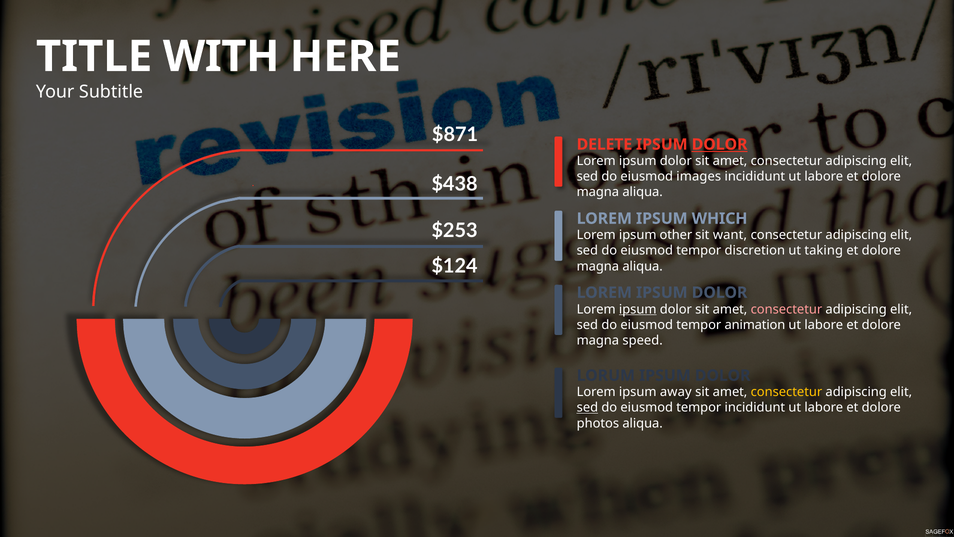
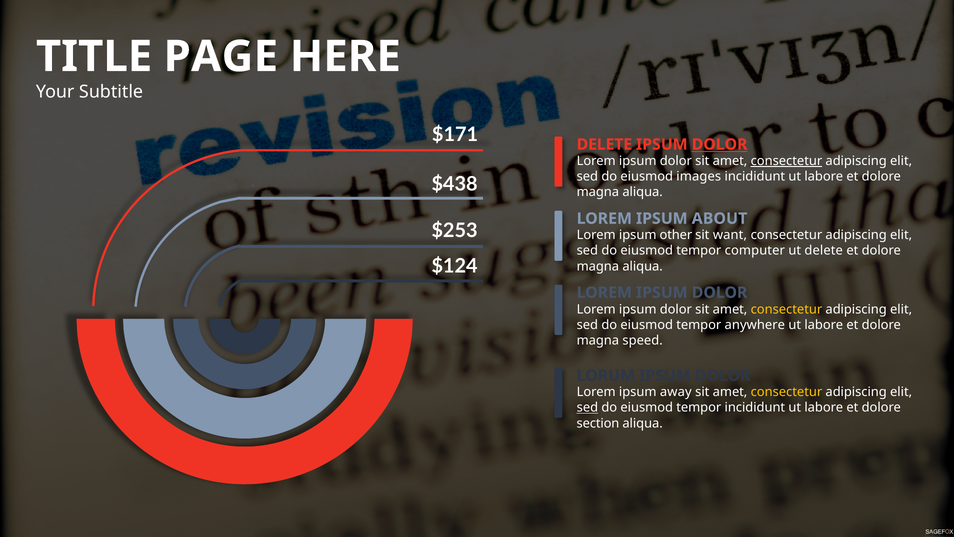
WITH: WITH -> PAGE (221, 57)
$871: $871 -> $171 (455, 135)
consectetur underline: none -> present (786, 161)
WHICH: WHICH -> ABOUT (720, 218)
discretion: discretion -> computer (755, 251)
ut taking: taking -> delete (824, 251)
ipsum underline: present -> none (638, 309)
consectetur colour: pink -> yellow (786, 309)
animation: animation -> anywhere (755, 325)
photos: photos -> section (598, 423)
